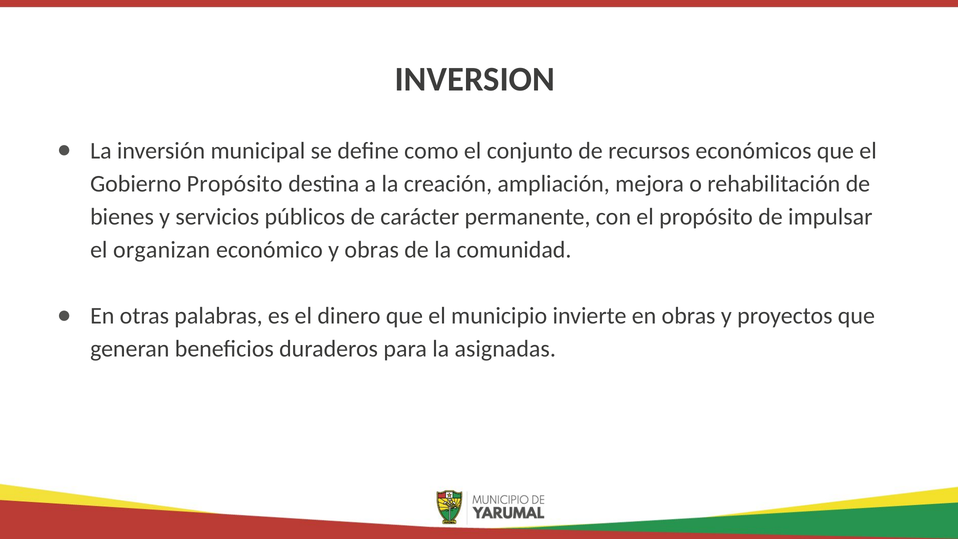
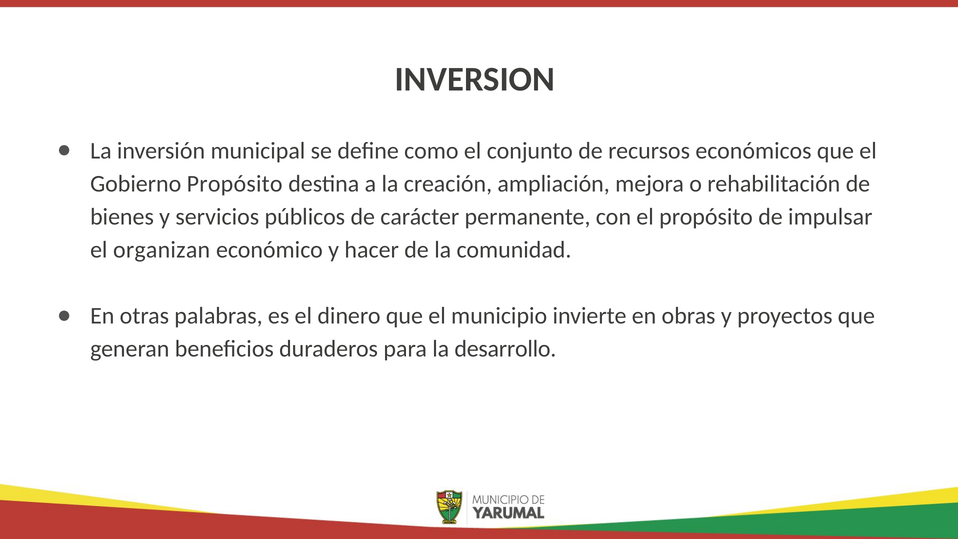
y obras: obras -> hacer (372, 250)
asignadas: asignadas -> desarrollo (505, 349)
